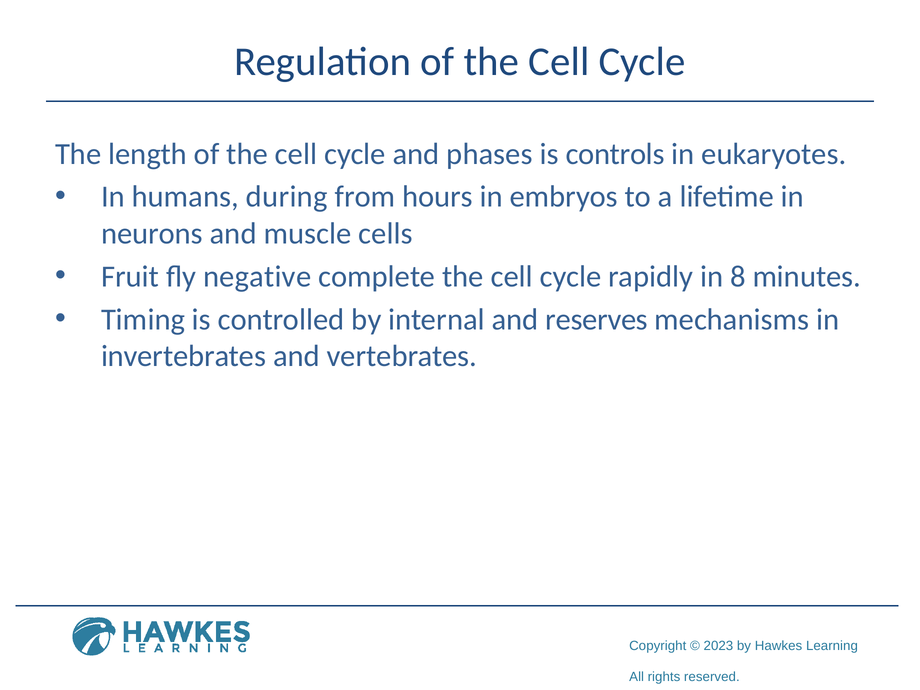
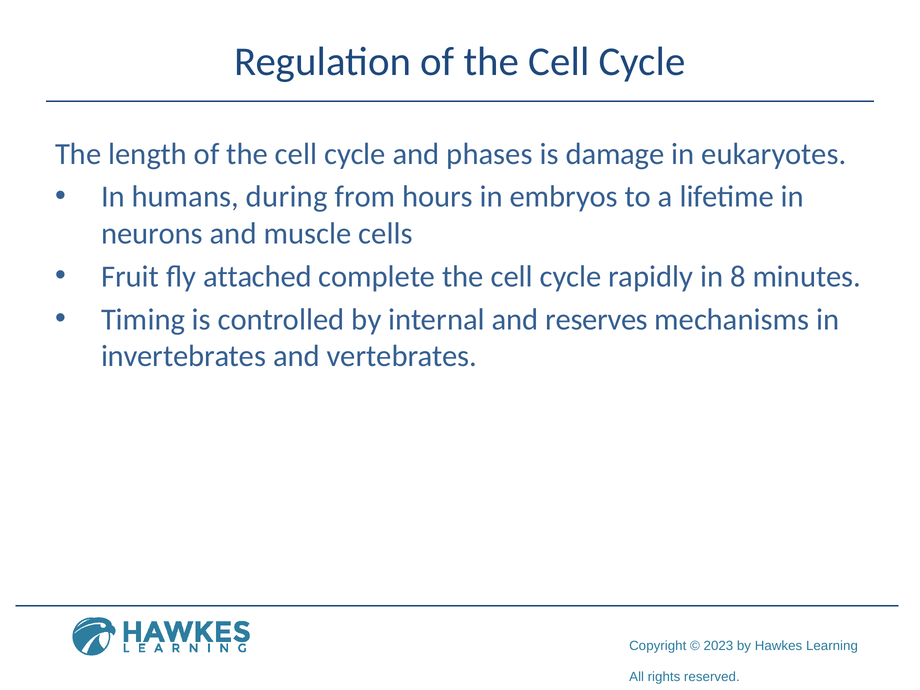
controls: controls -> damage (615, 154)
negative: negative -> attached (257, 277)
